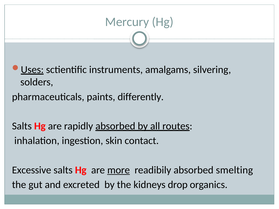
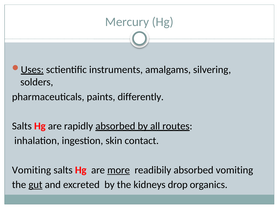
Excessive: Excessive -> Vomiting (32, 170)
absorbed smelting: smelting -> vomiting (234, 170)
gut underline: none -> present (35, 185)
